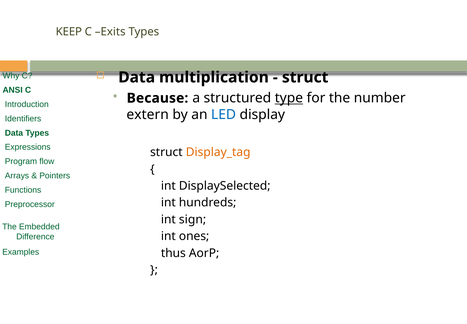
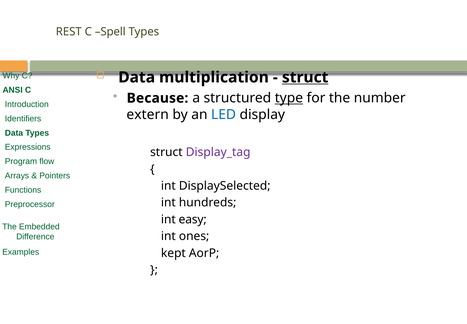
KEEP: KEEP -> REST (69, 32)
Exits: Exits -> Spell (110, 32)
struct underline: none -> present (305, 77)
Display_tag colour: orange -> purple (218, 152)
sign: sign -> easy (193, 219)
thus: thus -> kept (173, 253)
